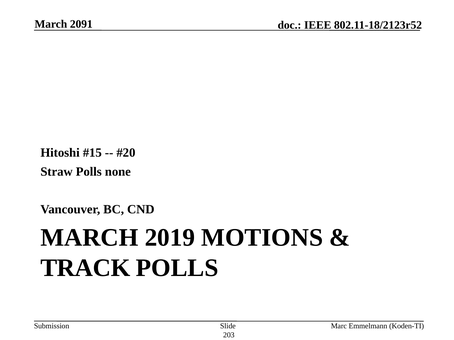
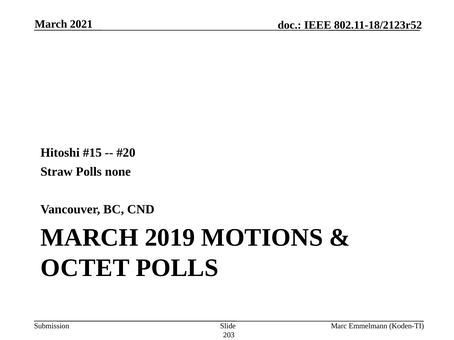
2091: 2091 -> 2021 (81, 24)
TRACK: TRACK -> OCTET (85, 268)
